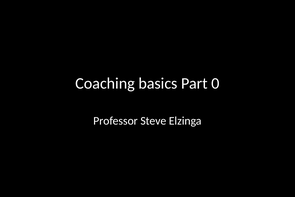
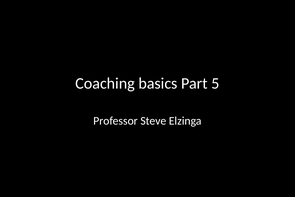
0: 0 -> 5 (215, 83)
